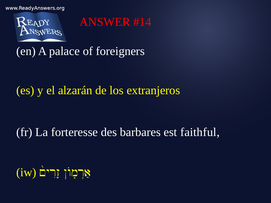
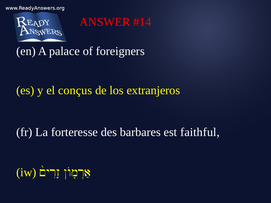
alzarán: alzarán -> conçus (75, 90)
